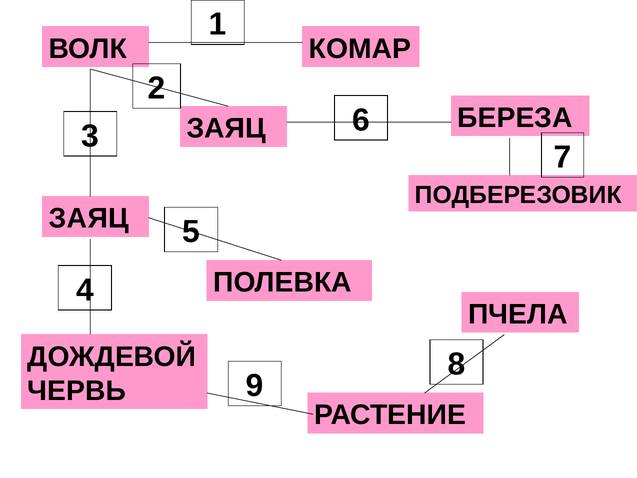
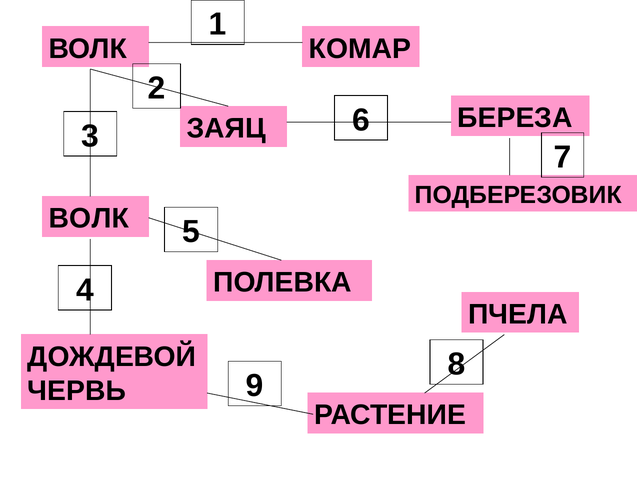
ЗАЯЦ: ЗАЯЦ -> ВОЛК (89, 219)
